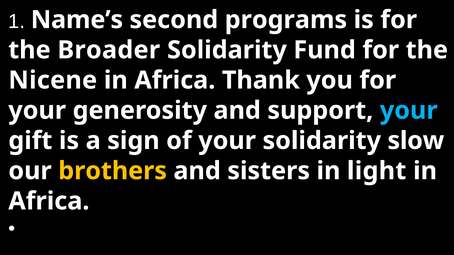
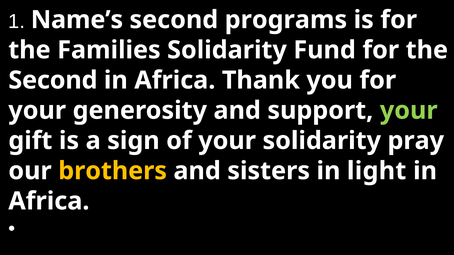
Broader: Broader -> Families (109, 50)
Nicene: Nicene -> Second (53, 80)
your colour: light blue -> light green (409, 111)
slow: slow -> pray (416, 141)
